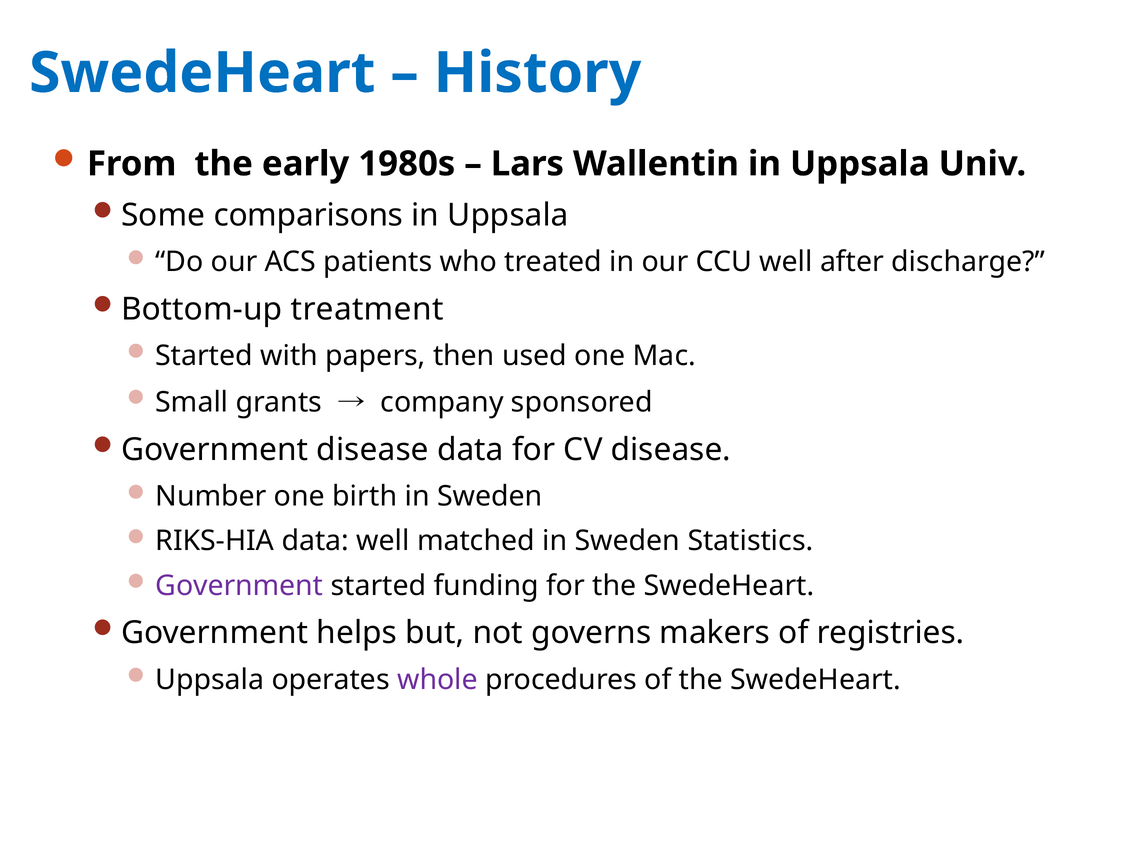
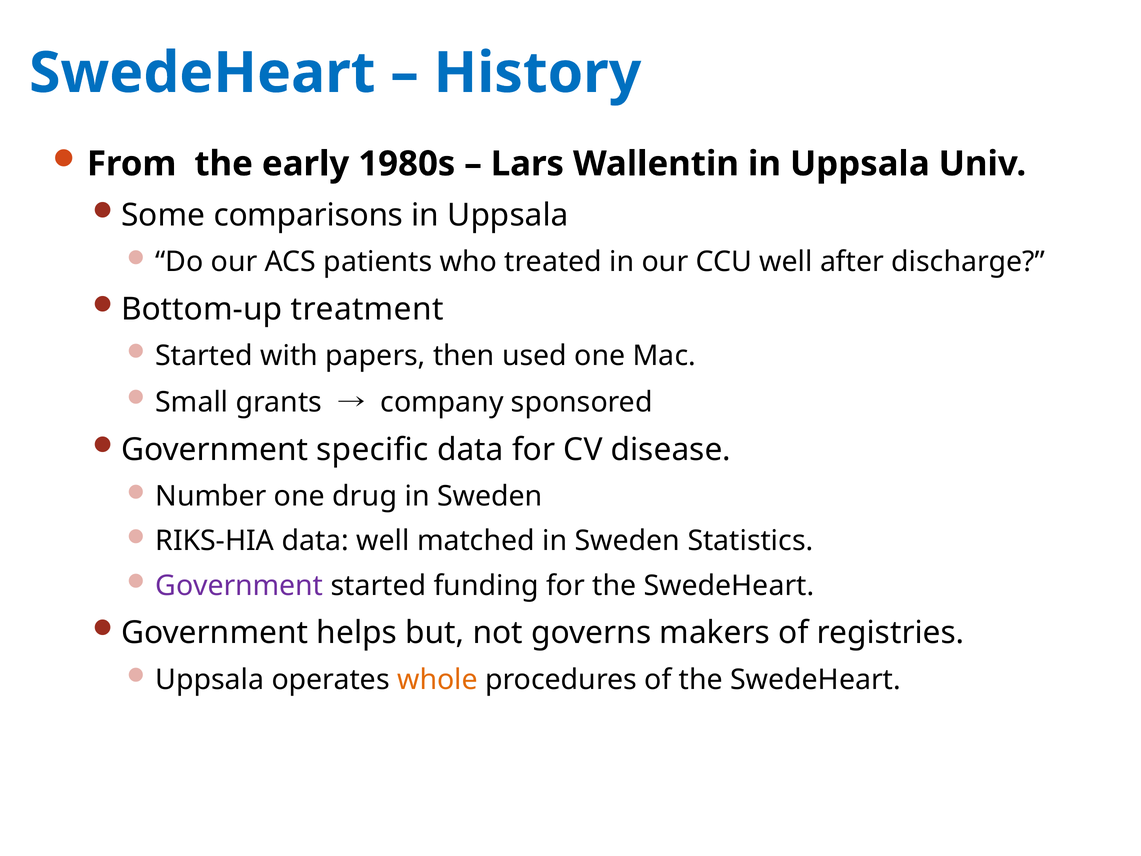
Government disease: disease -> specific (373, 449)
birth: birth -> drug (365, 496)
whole colour: purple -> orange (437, 679)
